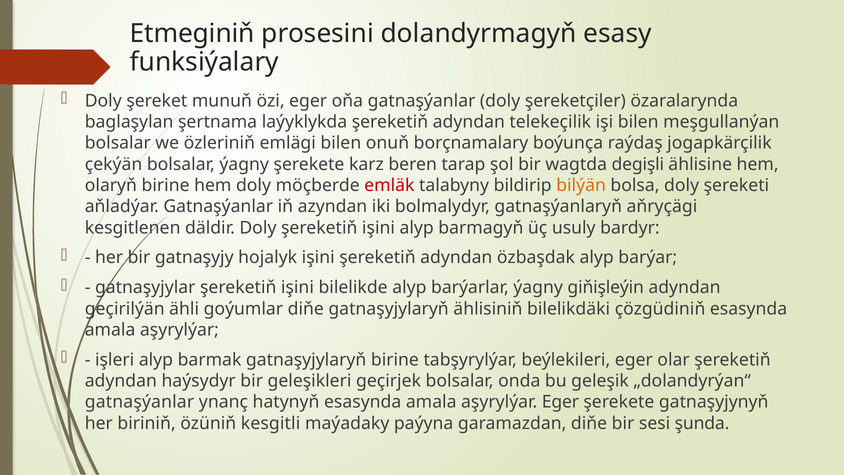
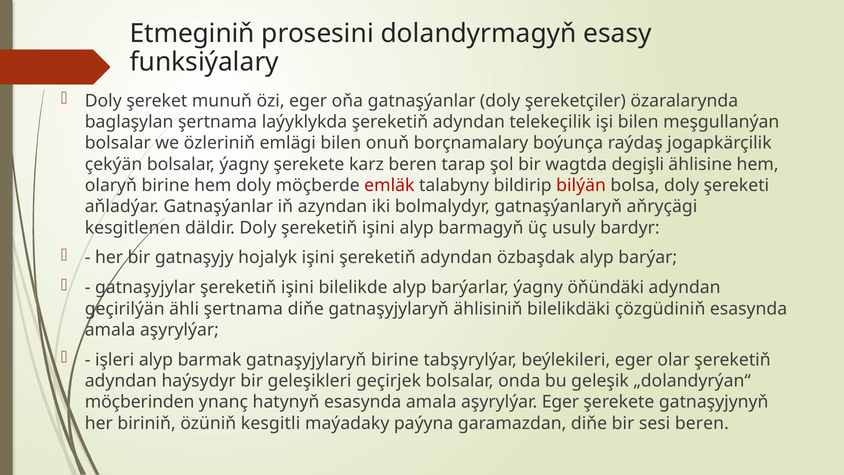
bilýän colour: orange -> red (581, 185)
giňişleýin: giňişleýin -> öňündäki (606, 287)
ähli goýumlar: goýumlar -> şertnama (243, 309)
gatnaşýanlar: gatnaşýanlar -> möçberinden (140, 402)
sesi şunda: şunda -> beren (702, 423)
